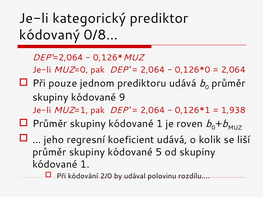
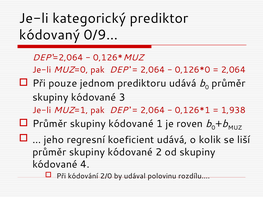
0/8…: 0/8… -> 0/9… (101, 35)
9: 9 -> 3 (122, 97)
5: 5 -> 2 (159, 152)
1: 1 -> 4 (85, 165)
